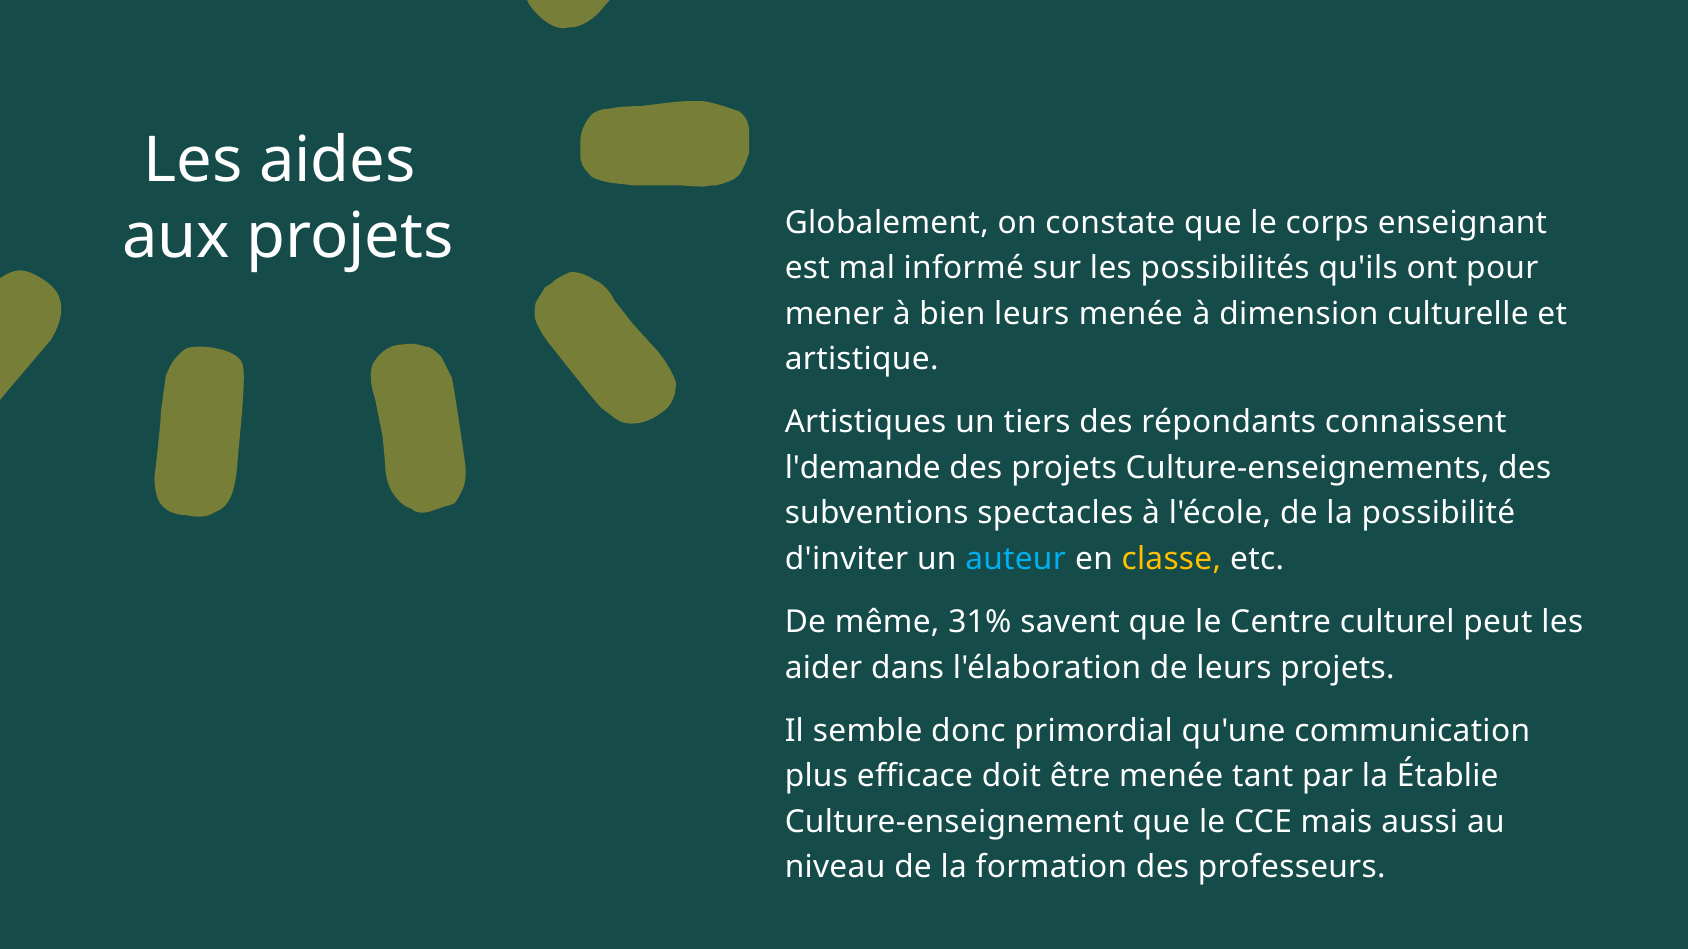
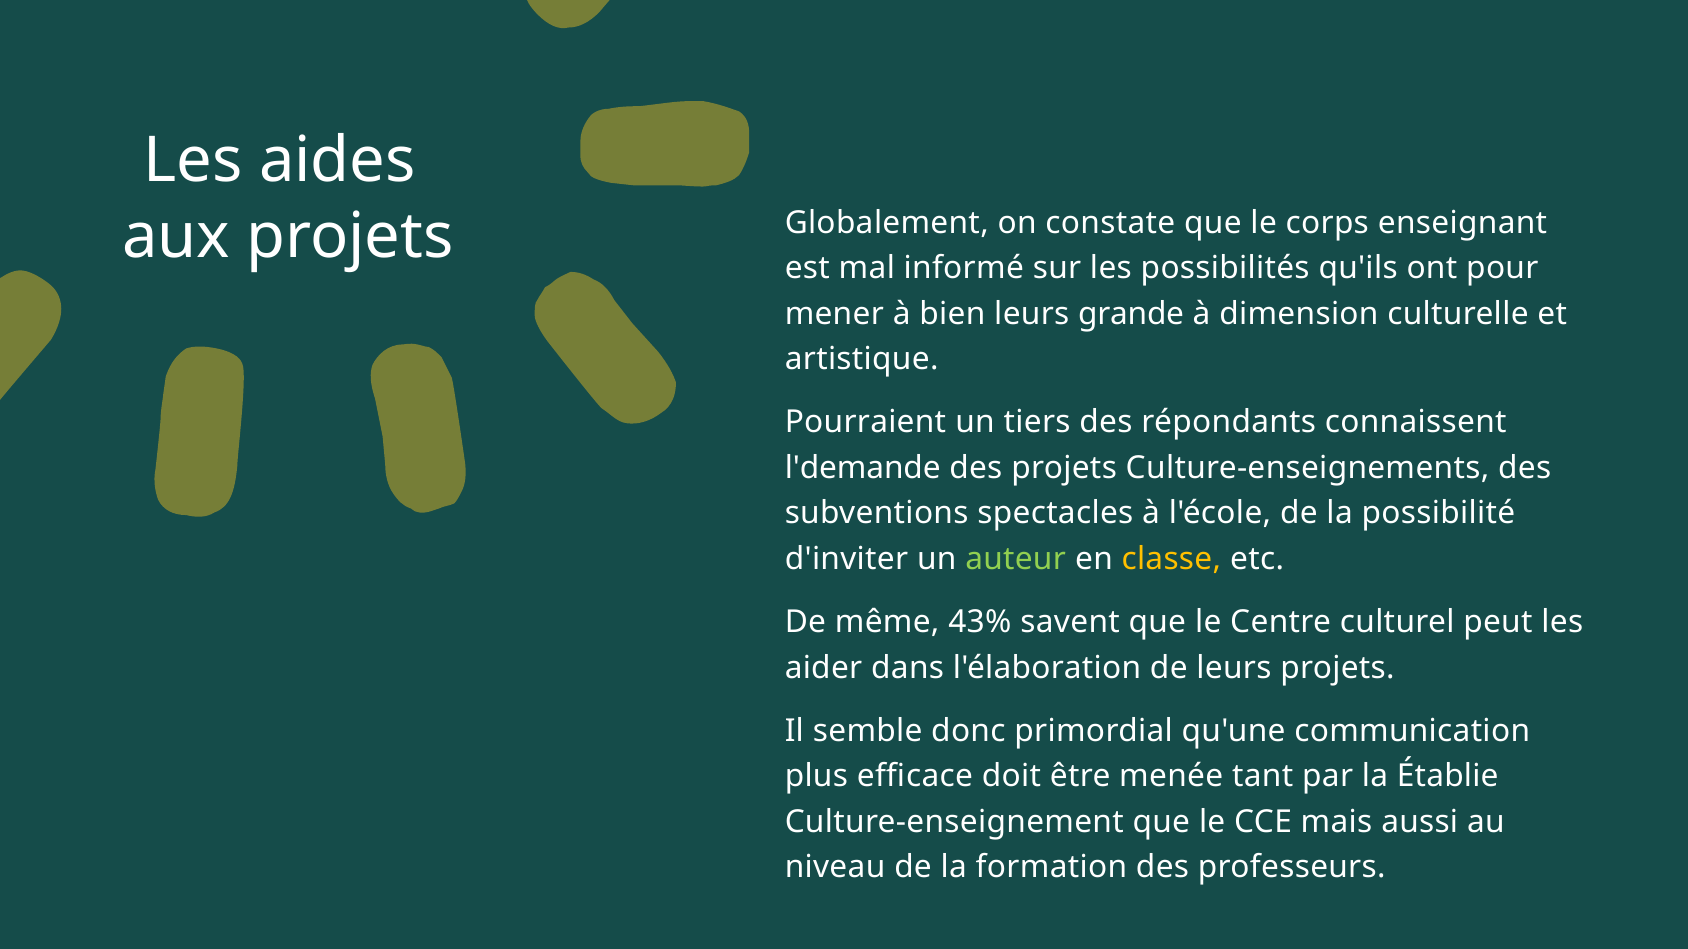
leurs menée: menée -> grande (1131, 314)
Artistiques: Artistiques -> Pourraient (865, 423)
auteur colour: light blue -> light green (1016, 559)
31%: 31% -> 43% (980, 622)
